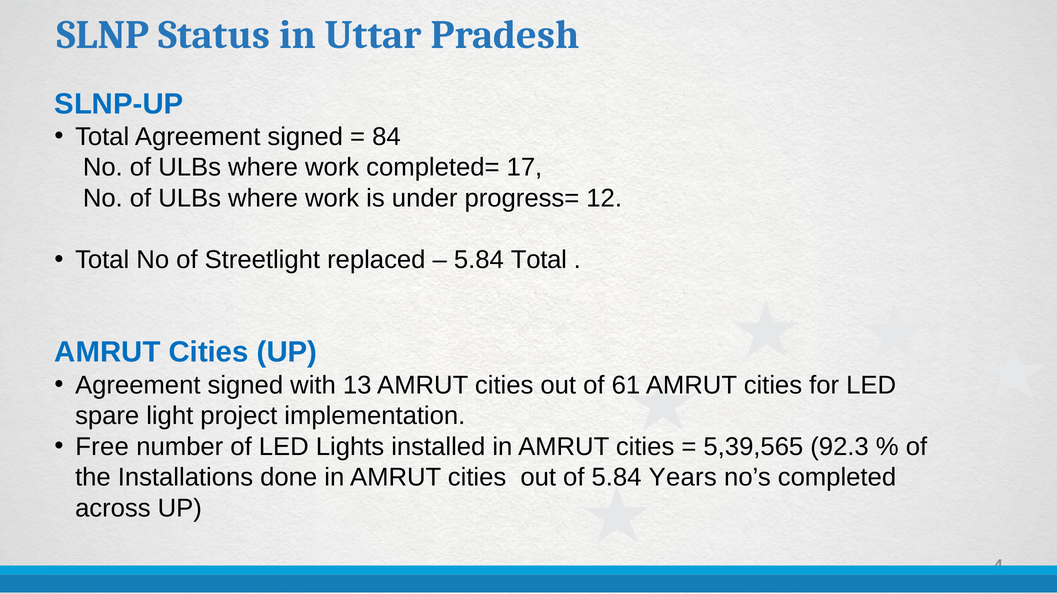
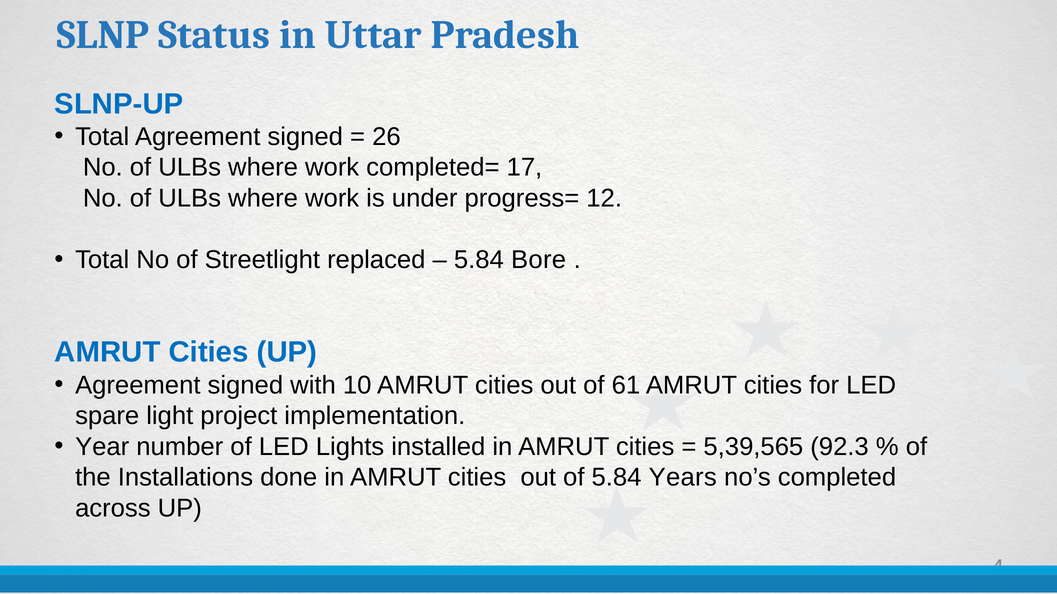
84: 84 -> 26 (386, 137)
5.84 Total: Total -> Bore (539, 260)
13: 13 -> 10 (357, 385)
Free: Free -> Year (102, 447)
